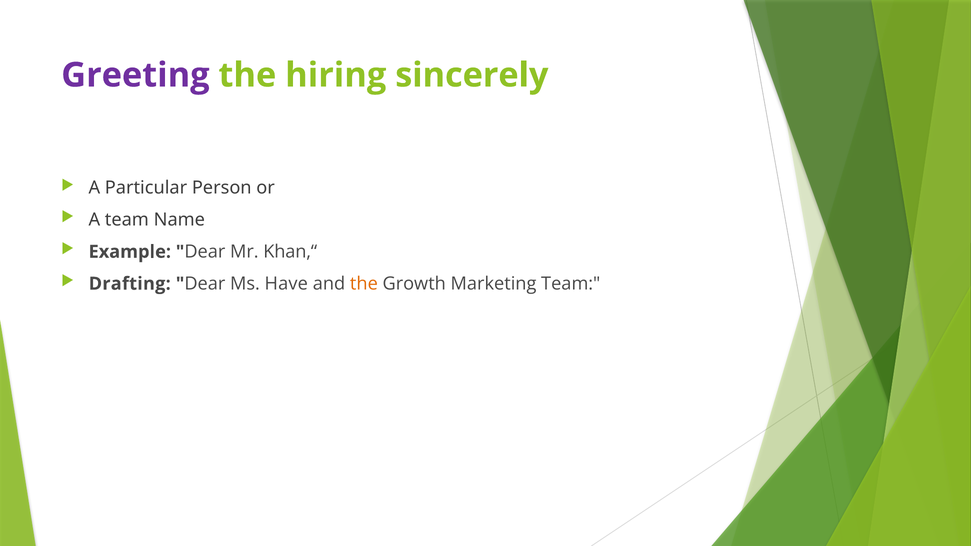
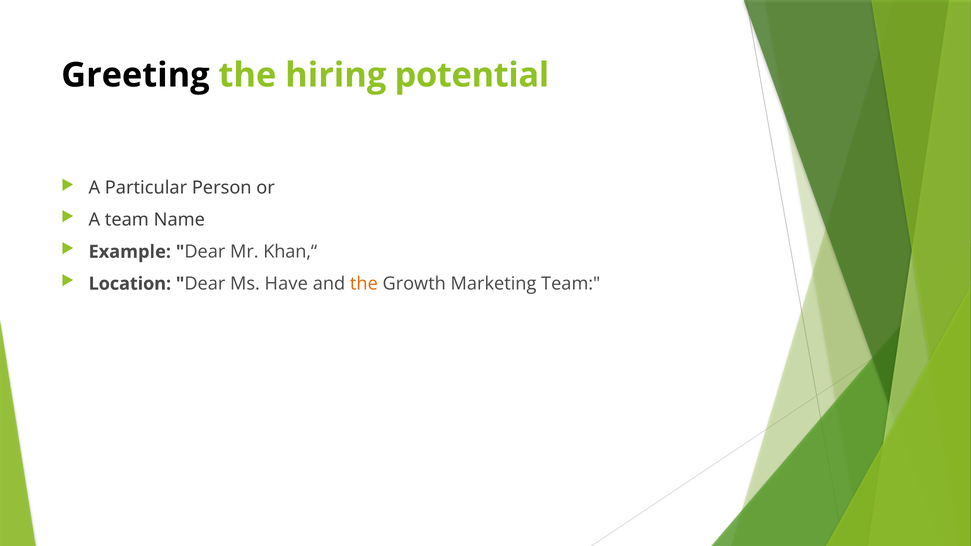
Greeting colour: purple -> black (135, 75)
sincerely: sincerely -> potential (472, 75)
Drafting: Drafting -> Location (130, 284)
